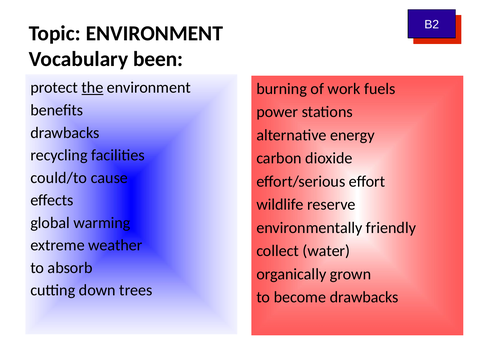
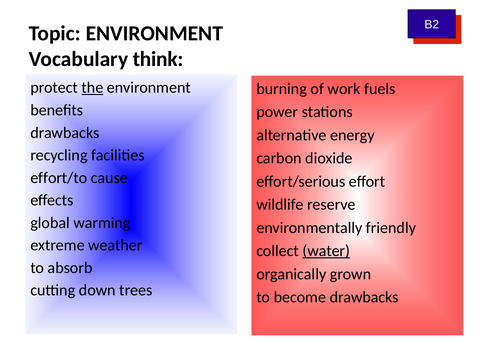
been: been -> think (158, 59)
could/to: could/to -> effort/to (59, 178)
water underline: none -> present (326, 251)
